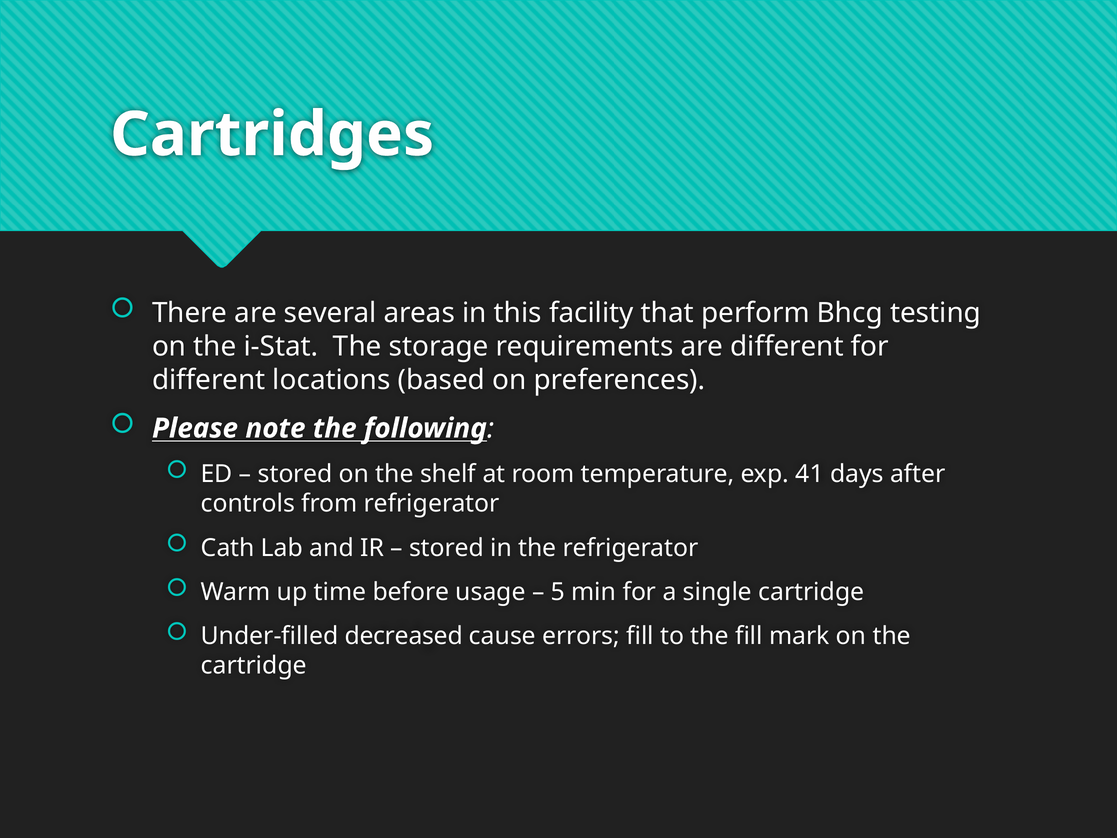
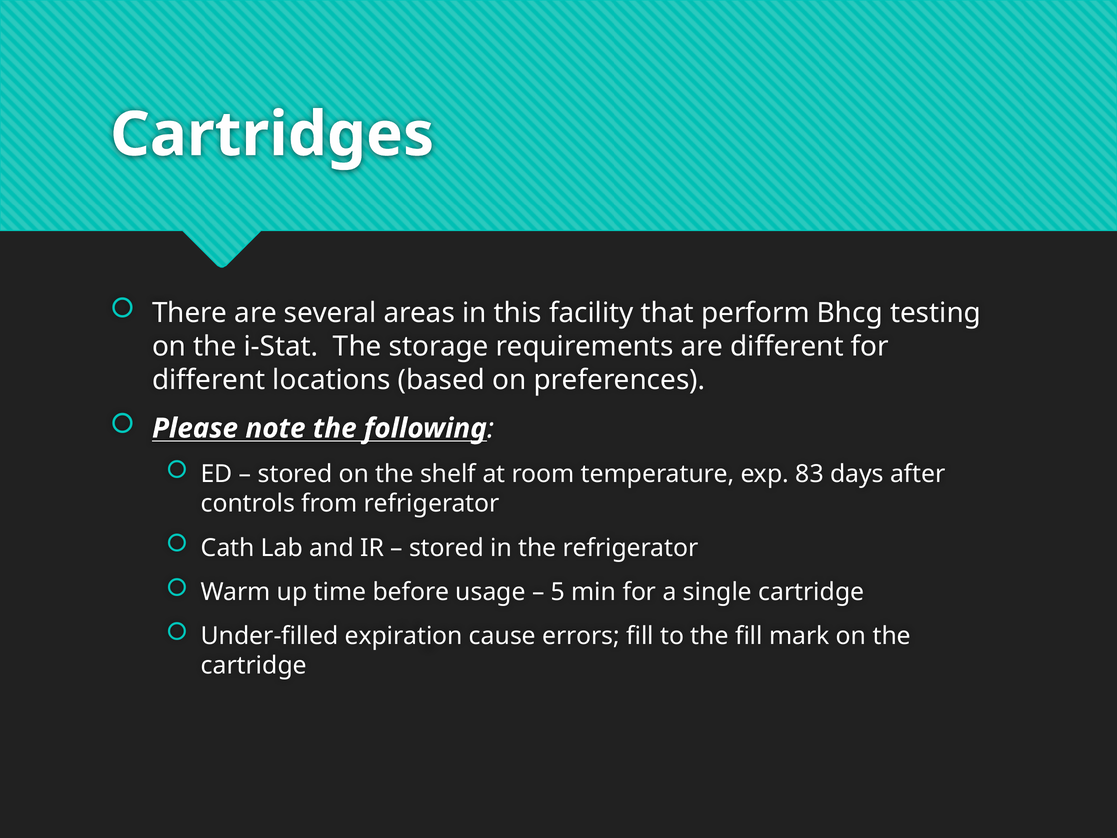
41: 41 -> 83 (809, 474)
decreased: decreased -> expiration (404, 636)
